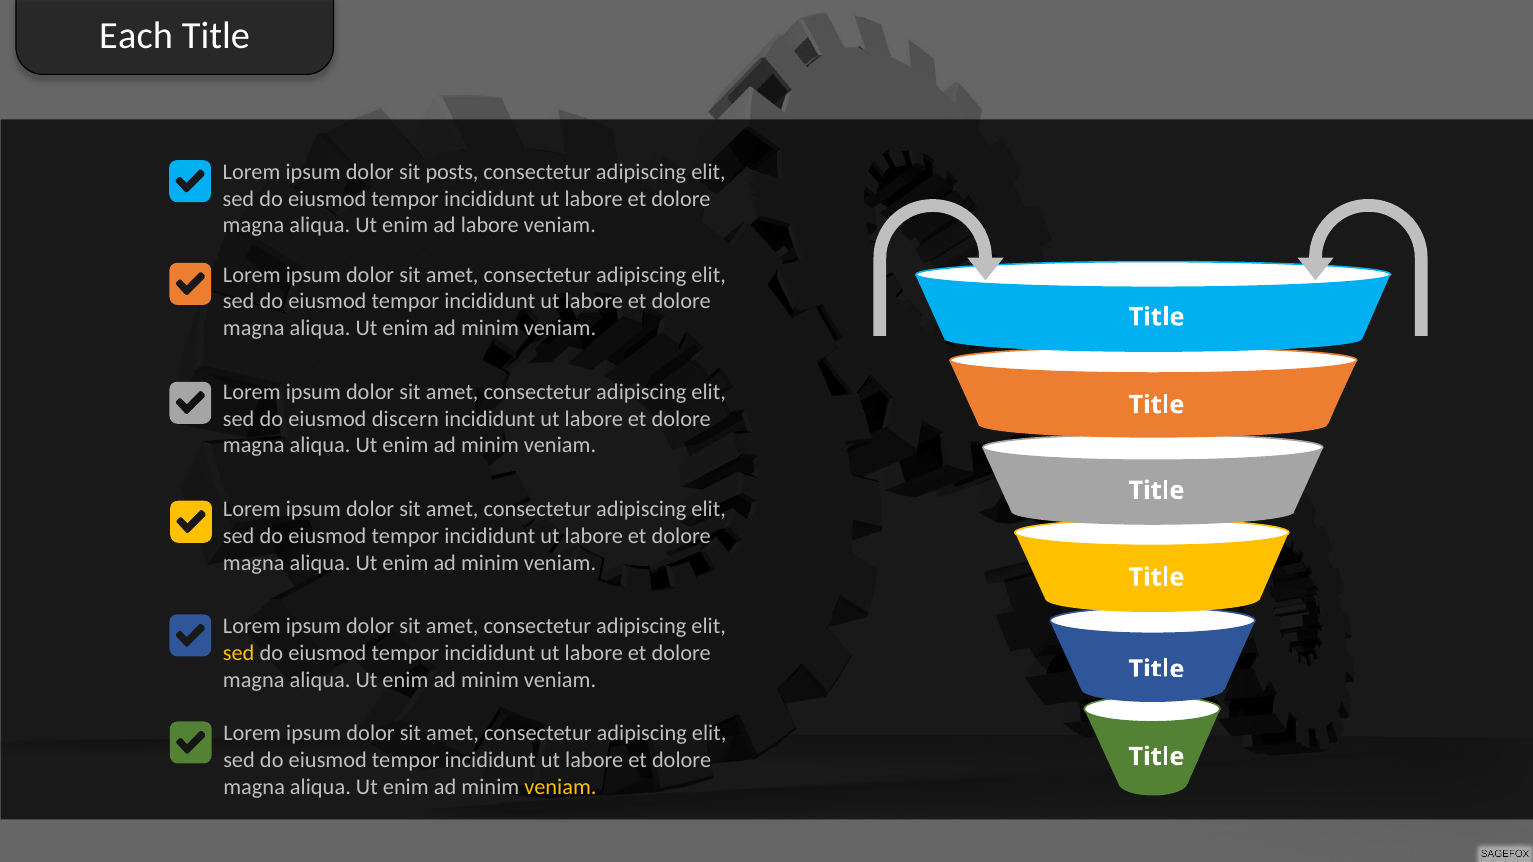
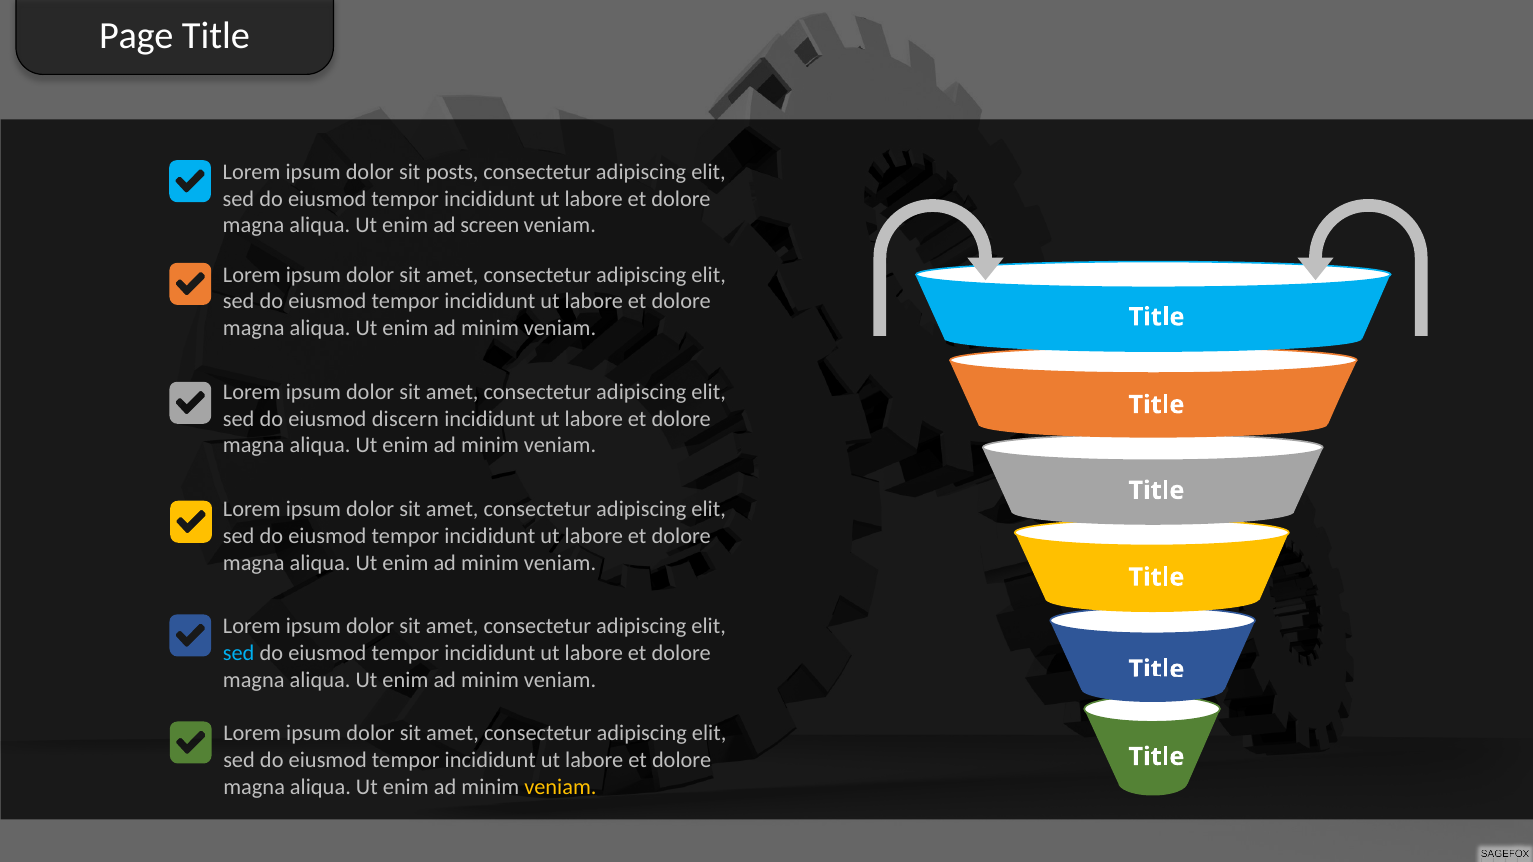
Each: Each -> Page (136, 36)
ad labore: labore -> screen (490, 226)
sed colour: yellow -> light blue (239, 654)
